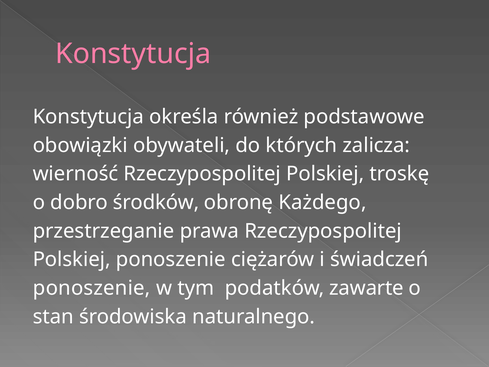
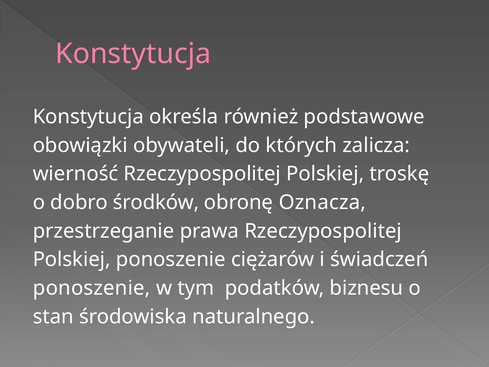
Każdego: Każdego -> Oznacza (322, 202)
zawarte: zawarte -> biznesu (366, 288)
